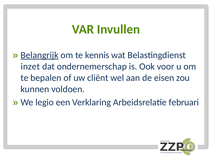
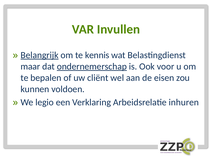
inzet: inzet -> maar (30, 66)
ondernemerschap underline: none -> present (92, 66)
februari: februari -> inhuren (184, 102)
